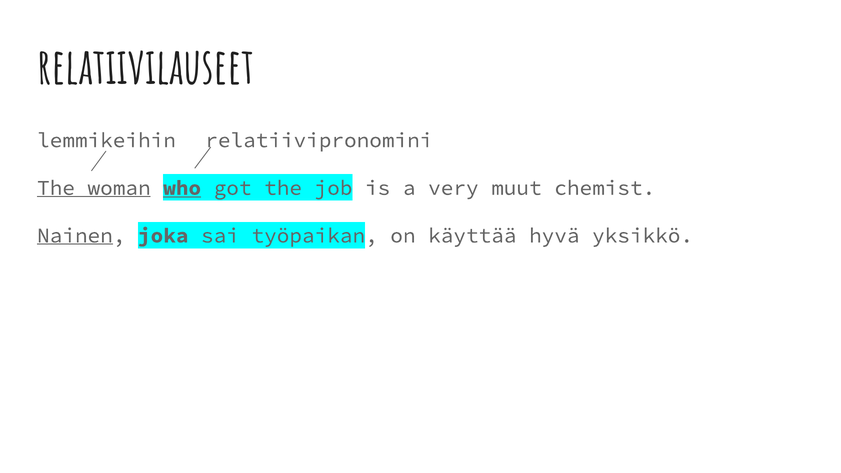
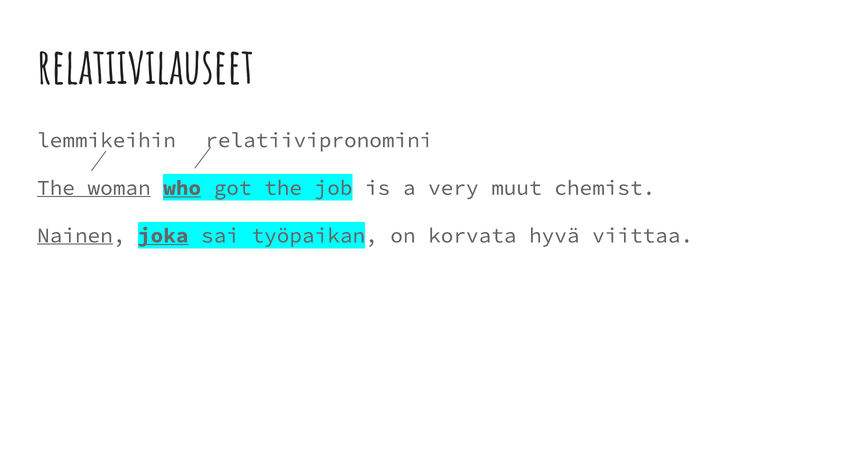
joka underline: none -> present (163, 236)
käyttää: käyttää -> korvata (472, 236)
yksikkö: yksikkö -> viittaa (643, 236)
